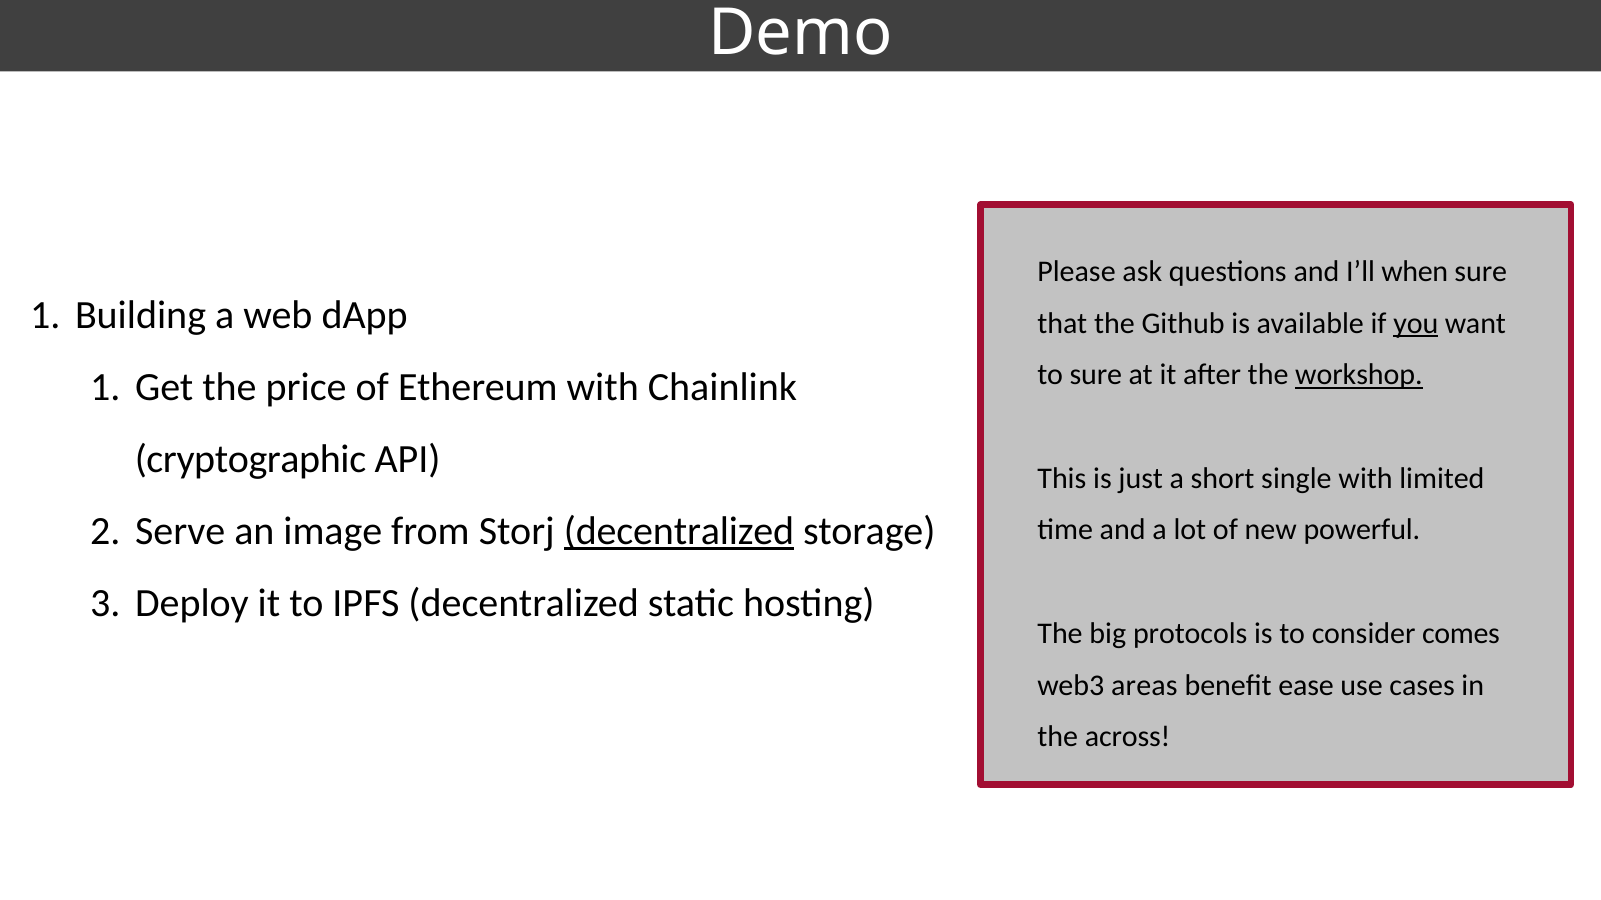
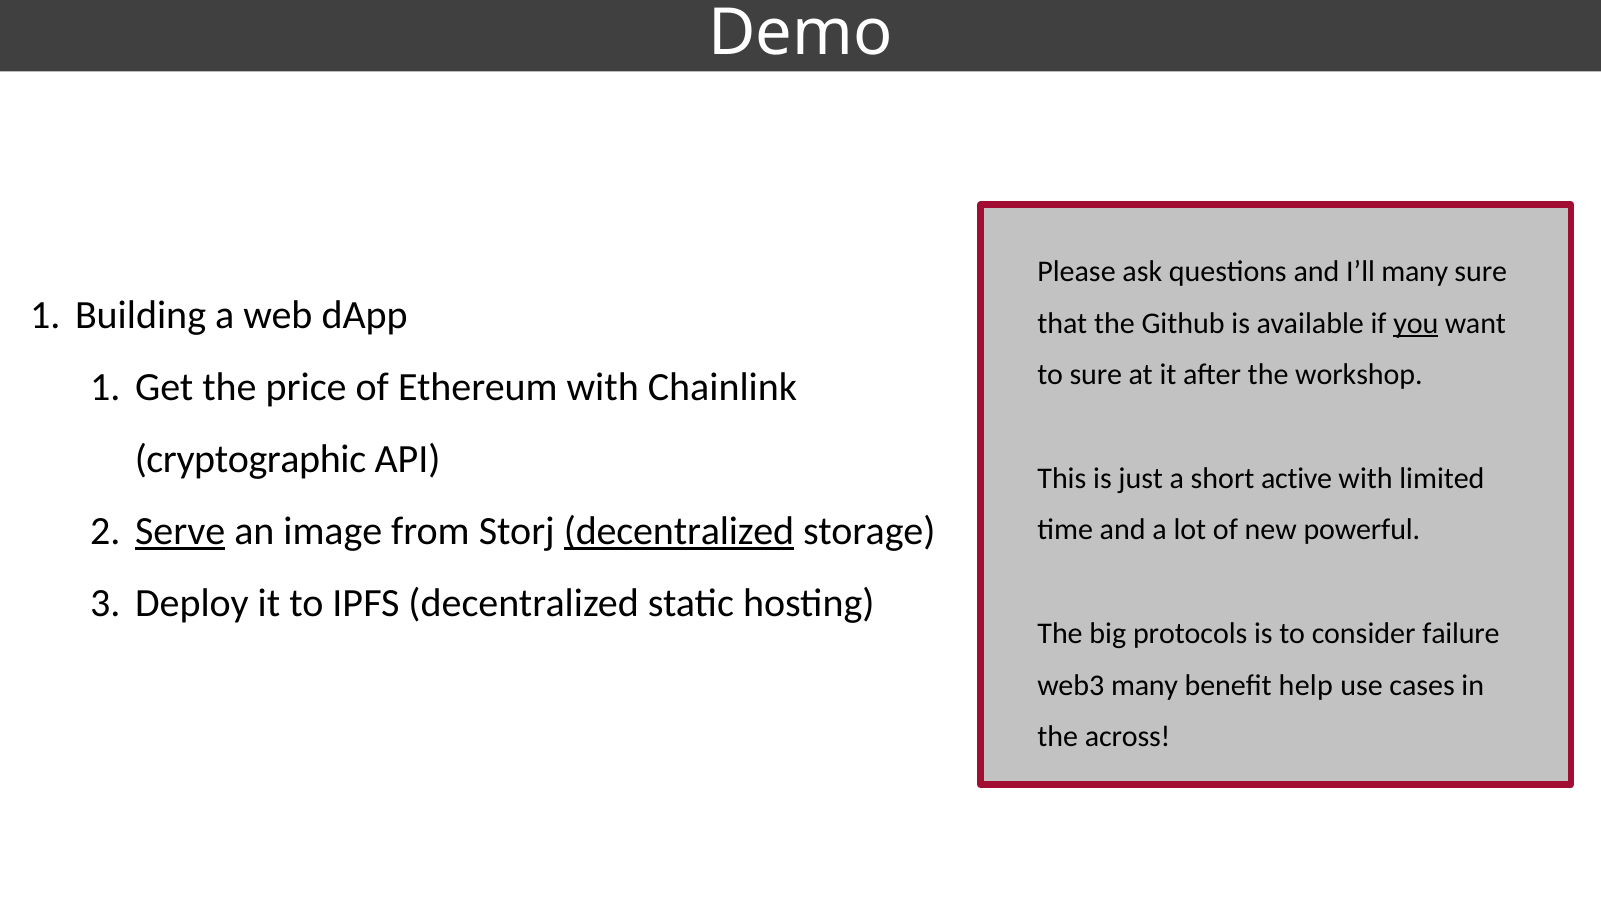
I’ll when: when -> many (1415, 272)
workshop underline: present -> none (1359, 375)
single: single -> active (1297, 479)
Serve underline: none -> present (180, 532)
comes: comes -> failure (1461, 634)
web3 areas: areas -> many (1145, 686)
ease: ease -> help (1306, 686)
